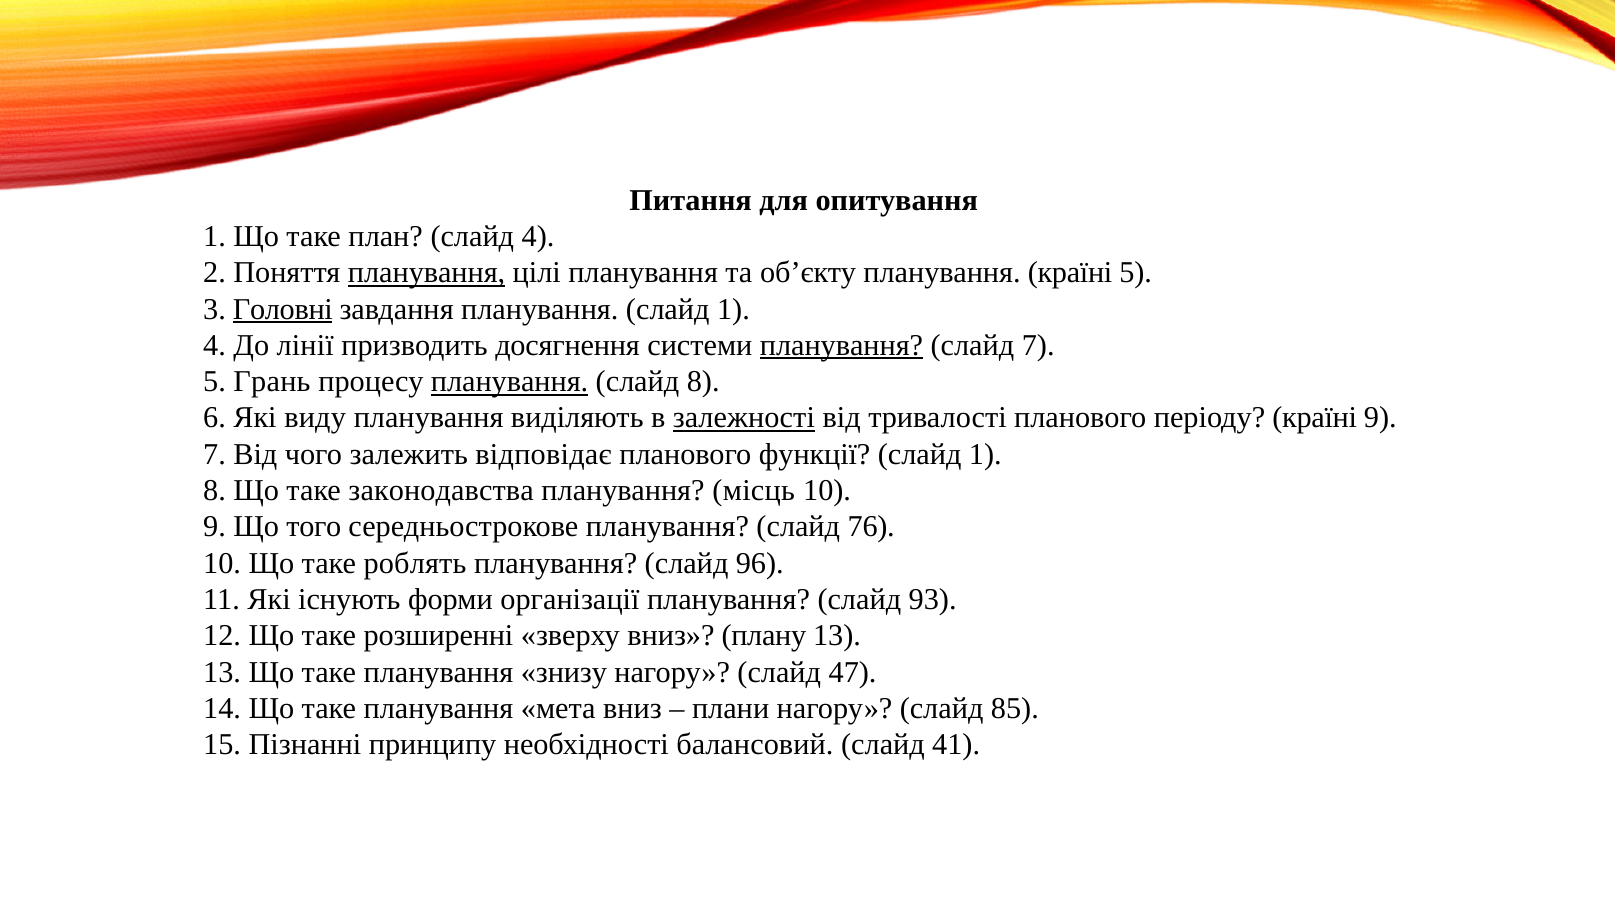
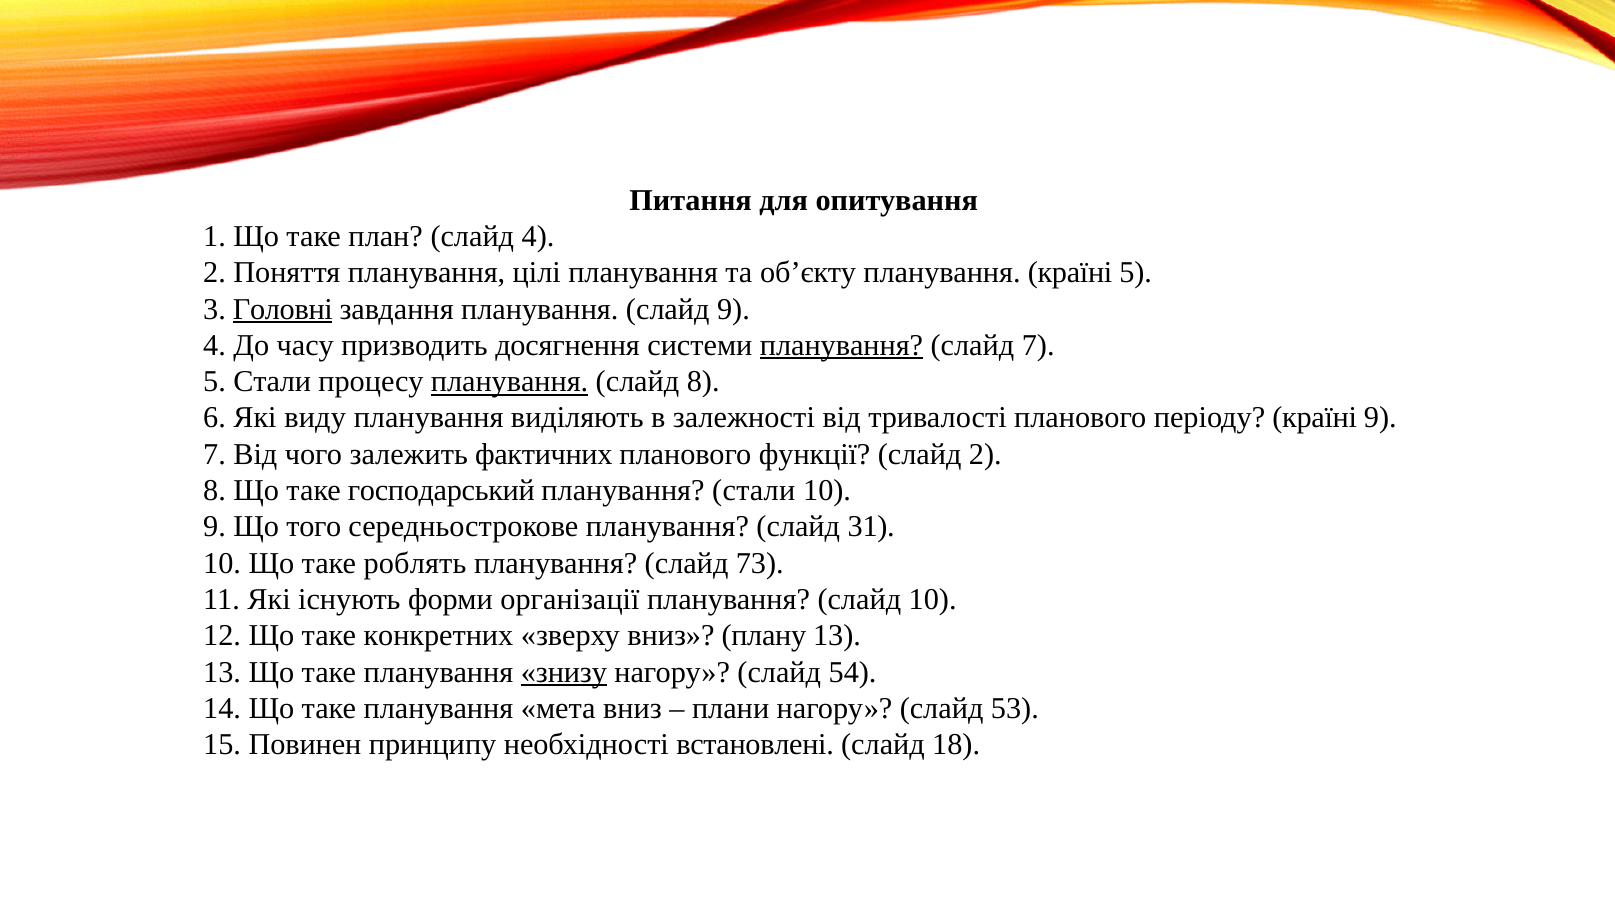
планування underline: present -> none (427, 273)
планування слайд 1: 1 -> 9 (733, 309)
лінії: лінії -> часу (305, 346)
5 Грань: Грань -> Стали (272, 382)
залежності underline: present -> none (744, 418)
відповідає: відповідає -> фактичних (544, 455)
1: 1 -> 2 (985, 455)
законодавства: законодавства -> господарський (441, 491)
планування місць: місць -> стали (754, 491)
76: 76 -> 31 (871, 527)
96: 96 -> 73 (760, 564)
слайд 93: 93 -> 10 (933, 600)
розширенні: розширенні -> конкретних (438, 636)
знизу underline: none -> present (564, 673)
47: 47 -> 54 (853, 673)
85: 85 -> 53 (1015, 709)
Пізнанні: Пізнанні -> Повинен (305, 745)
балансовий: балансовий -> встановлені (755, 745)
41: 41 -> 18 (956, 745)
